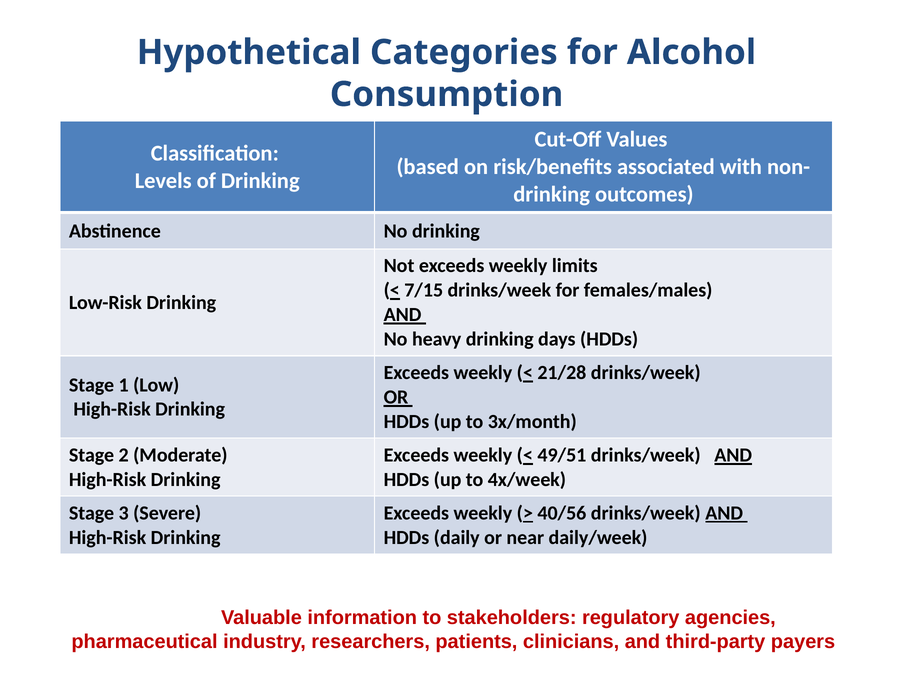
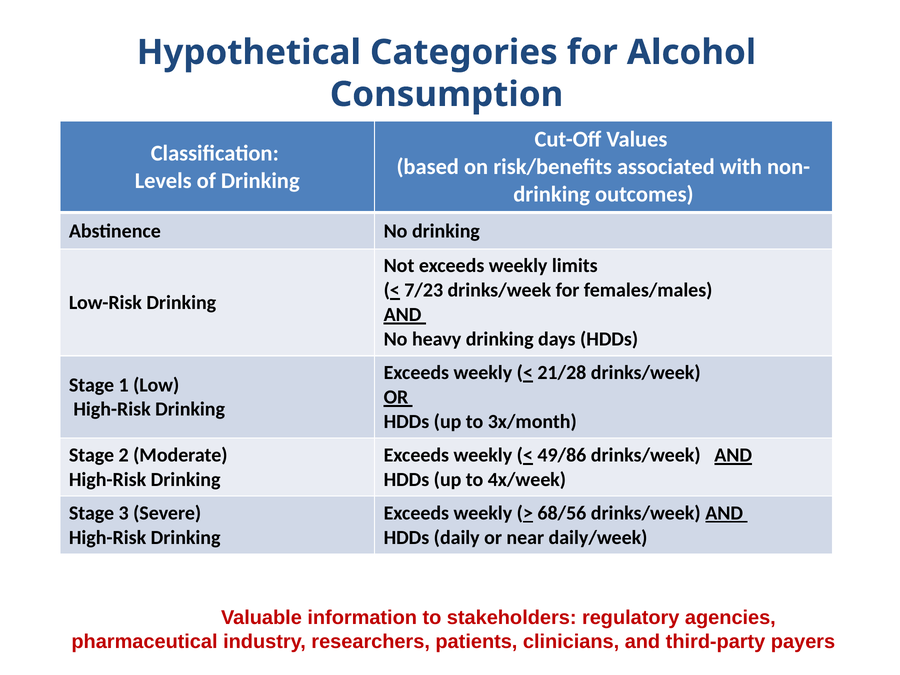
7/15: 7/15 -> 7/23 (424, 290)
49/51: 49/51 -> 49/86 (562, 455)
40/56: 40/56 -> 68/56 (562, 513)
